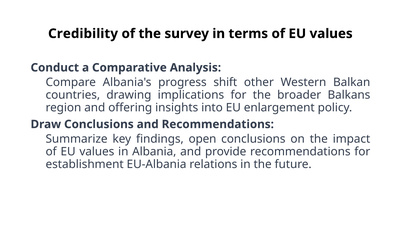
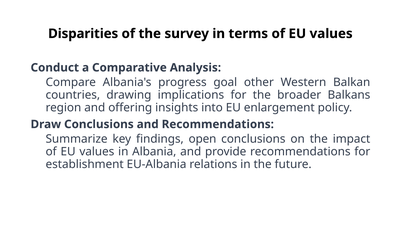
Credibility: Credibility -> Disparities (83, 34)
shift: shift -> goal (225, 83)
